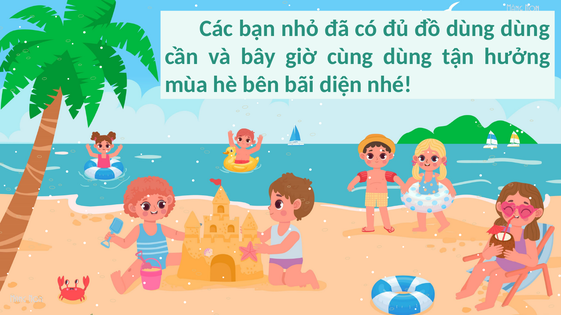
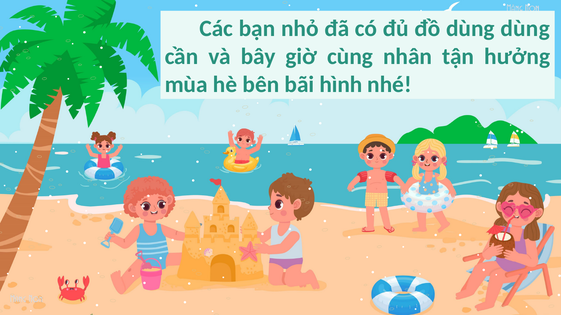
cùng dùng: dùng -> nhân (408, 57)
diện: diện -> hình (341, 85)
